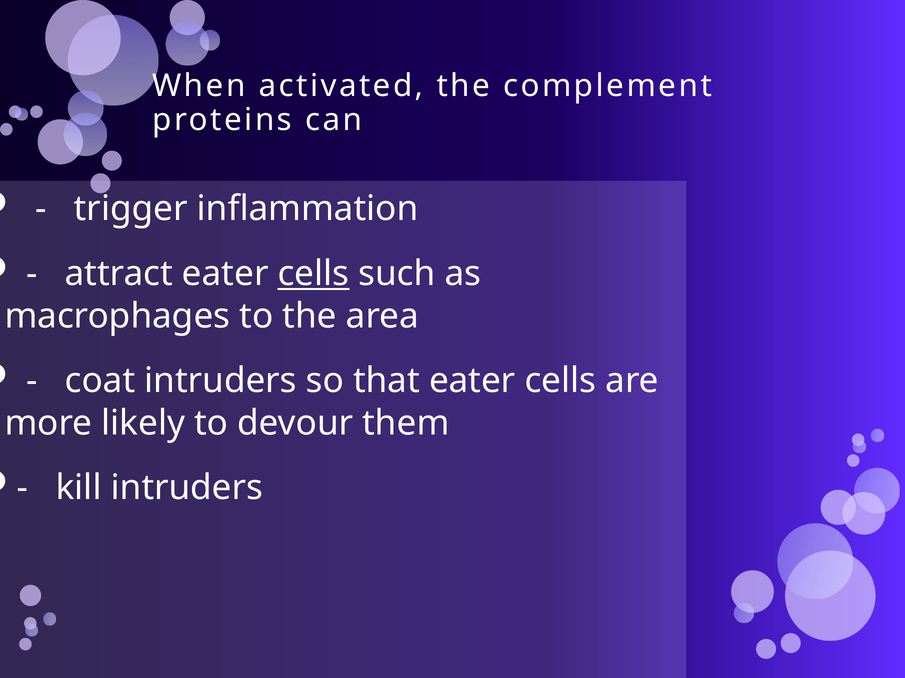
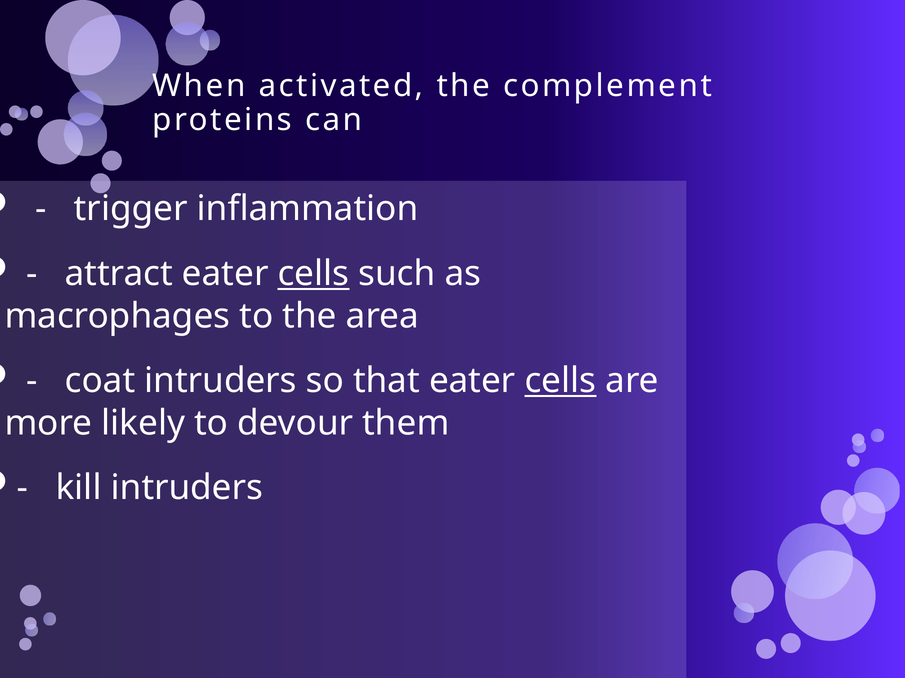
cells underline: none -> present (560, 381)
